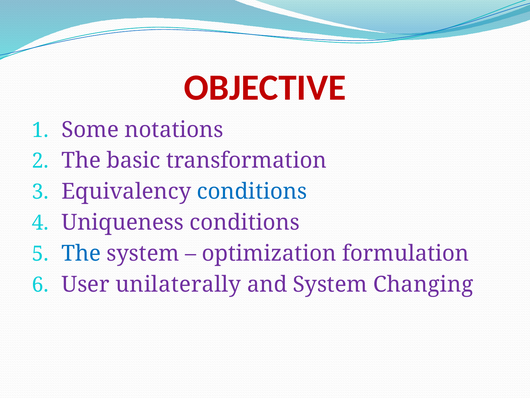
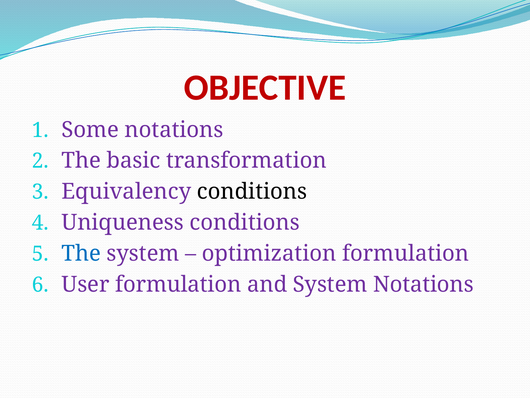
conditions colour: blue -> black (252, 191)
User unilaterally: unilaterally -> formulation (178, 284)
System Changing: Changing -> Notations (423, 284)
